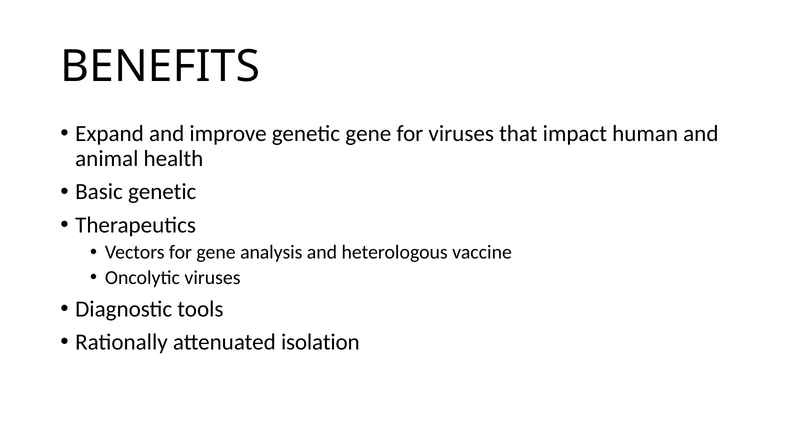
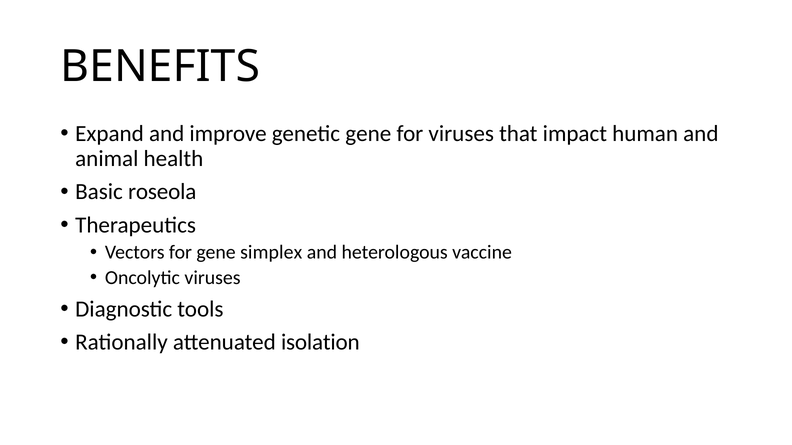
Basic genetic: genetic -> roseola (162, 192)
analysis: analysis -> simplex (271, 253)
